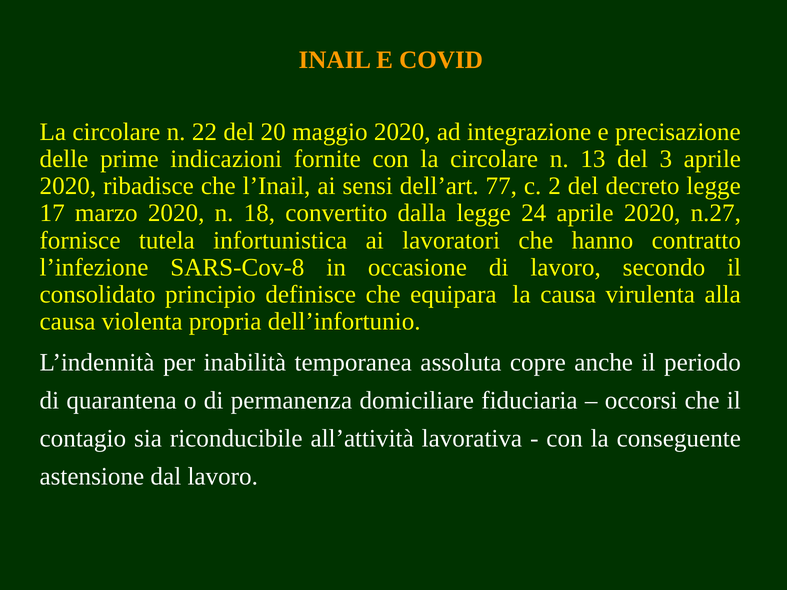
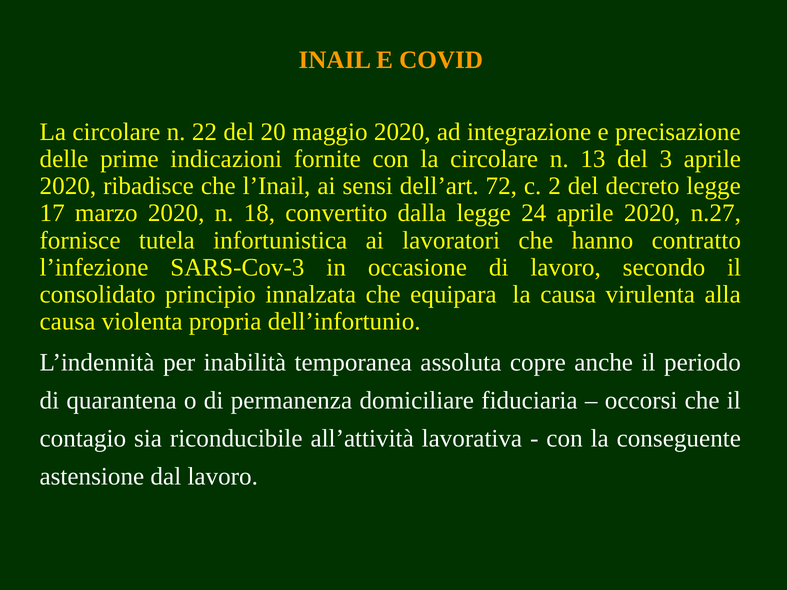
77: 77 -> 72 (501, 186)
SARS-Cov-8: SARS-Cov-8 -> SARS-Cov-3 (237, 268)
definisce: definisce -> innalzata (311, 295)
